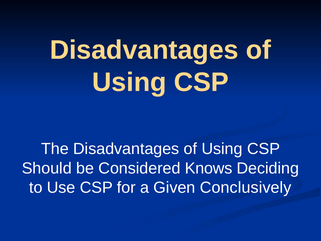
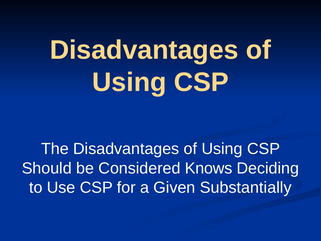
Conclusively: Conclusively -> Substantially (246, 187)
